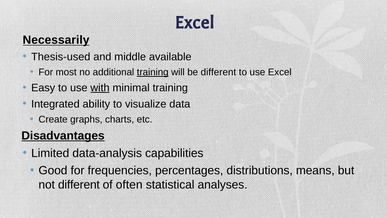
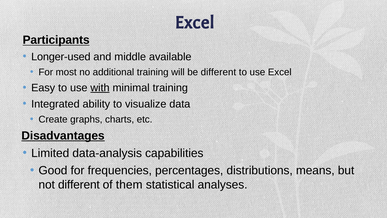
Necessarily: Necessarily -> Participants (56, 40)
Thesis-used: Thesis-used -> Longer-used (61, 57)
training underline: present -> none (153, 72)
often: often -> them (129, 185)
